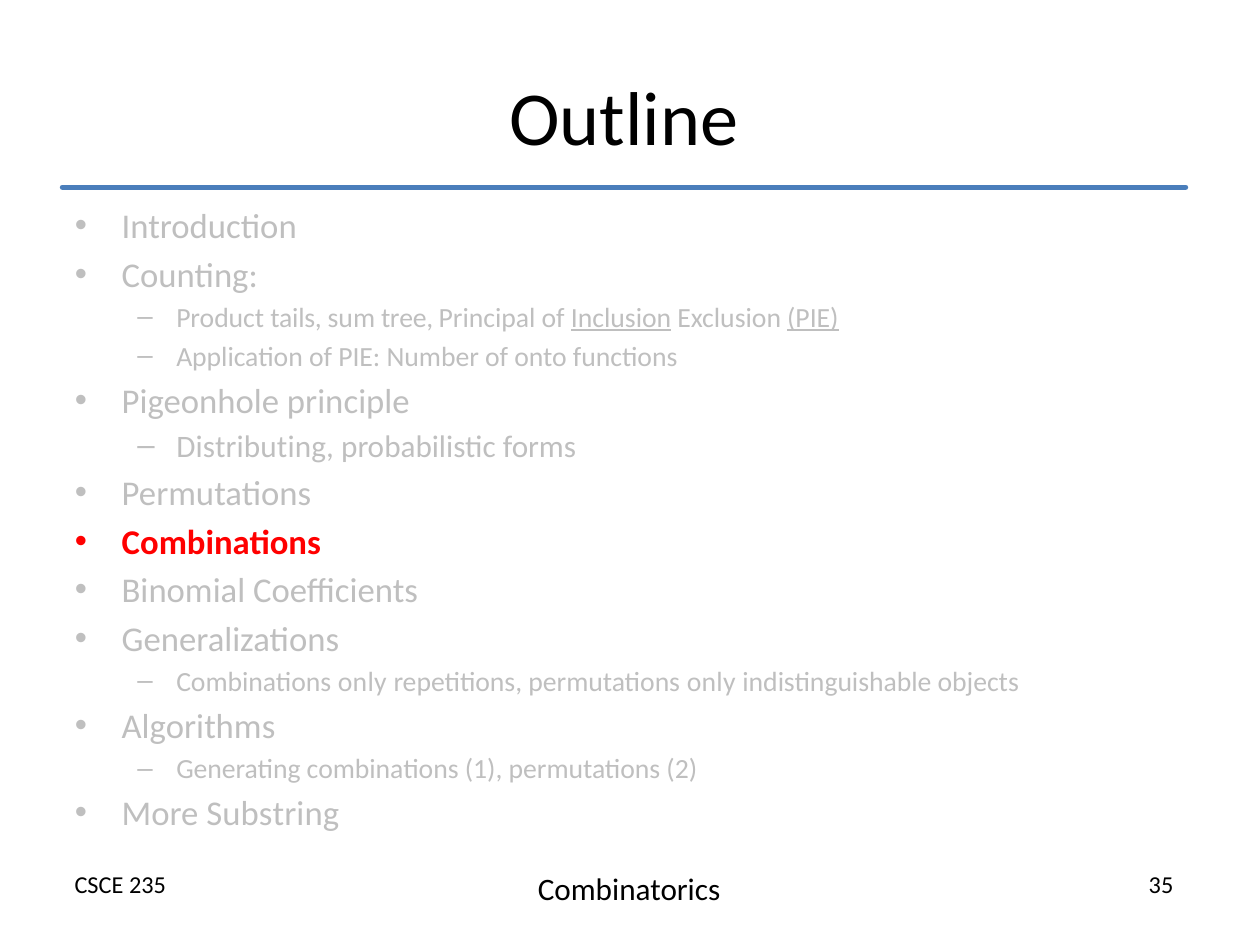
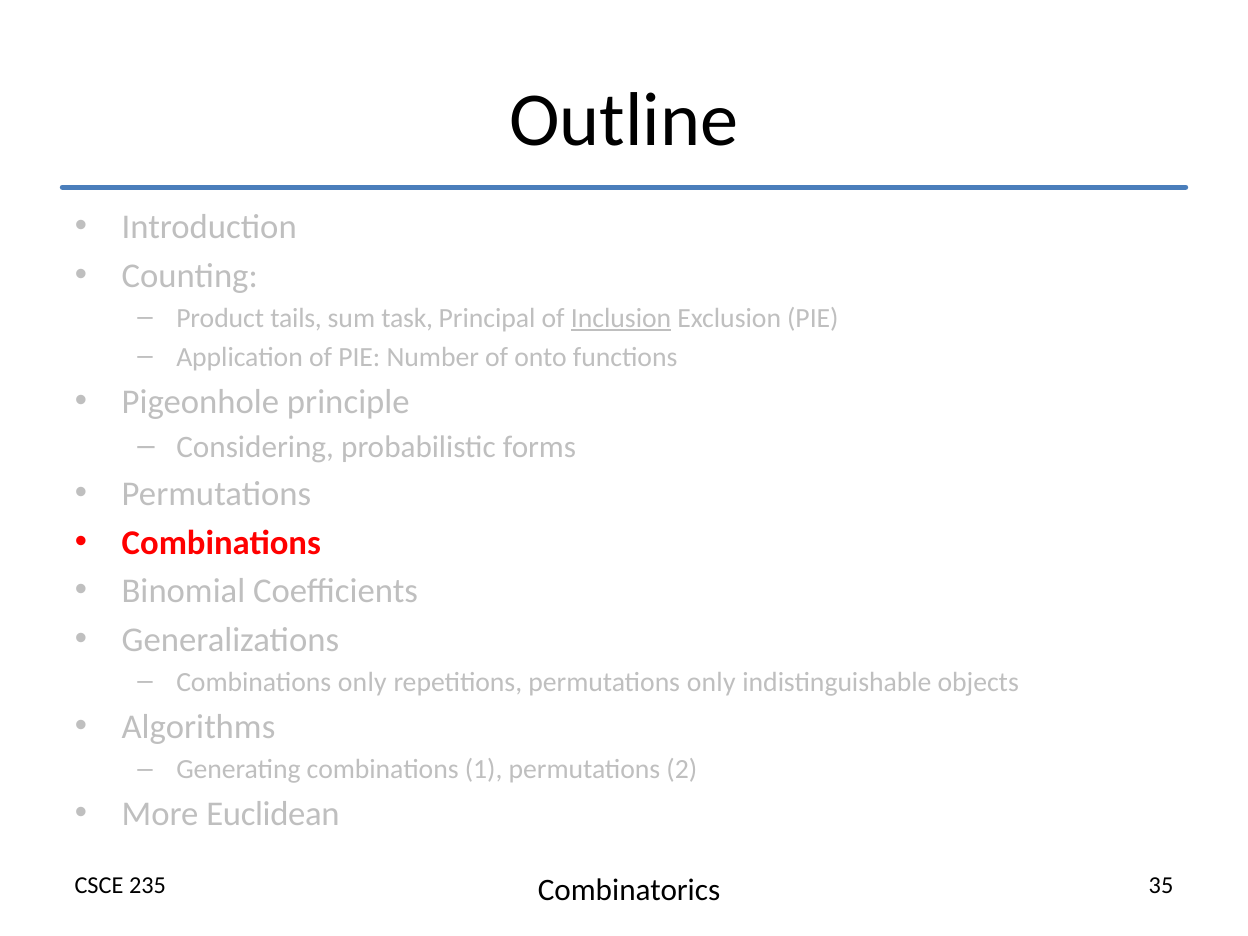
tree: tree -> task (407, 318)
PIE underline: present -> none (813, 318)
Distributing: Distributing -> Considering (255, 447)
Substring: Substring -> Euclidean (273, 814)
